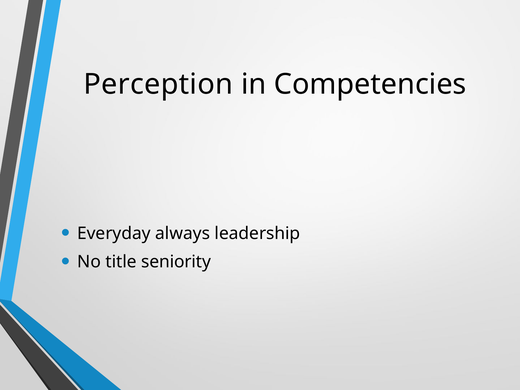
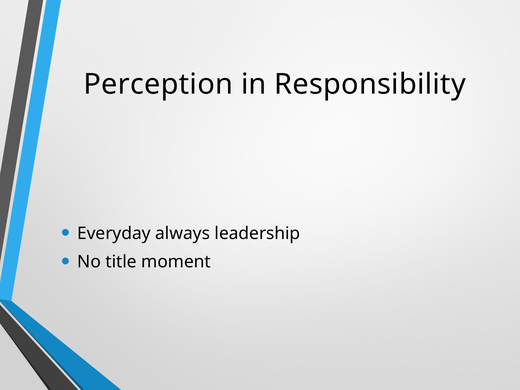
Competencies: Competencies -> Responsibility (370, 84)
seniority: seniority -> moment (176, 262)
